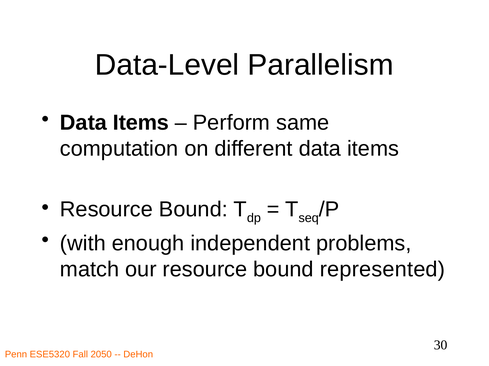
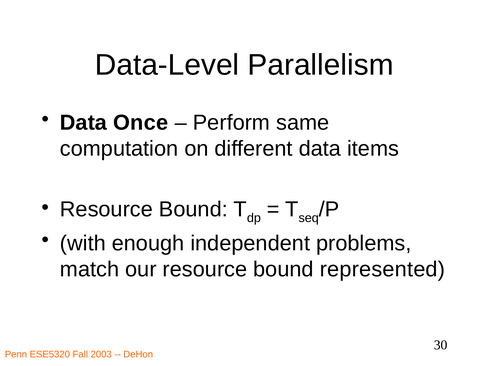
Items: Items -> Once (141, 123)
2050: 2050 -> 2003 (101, 355)
